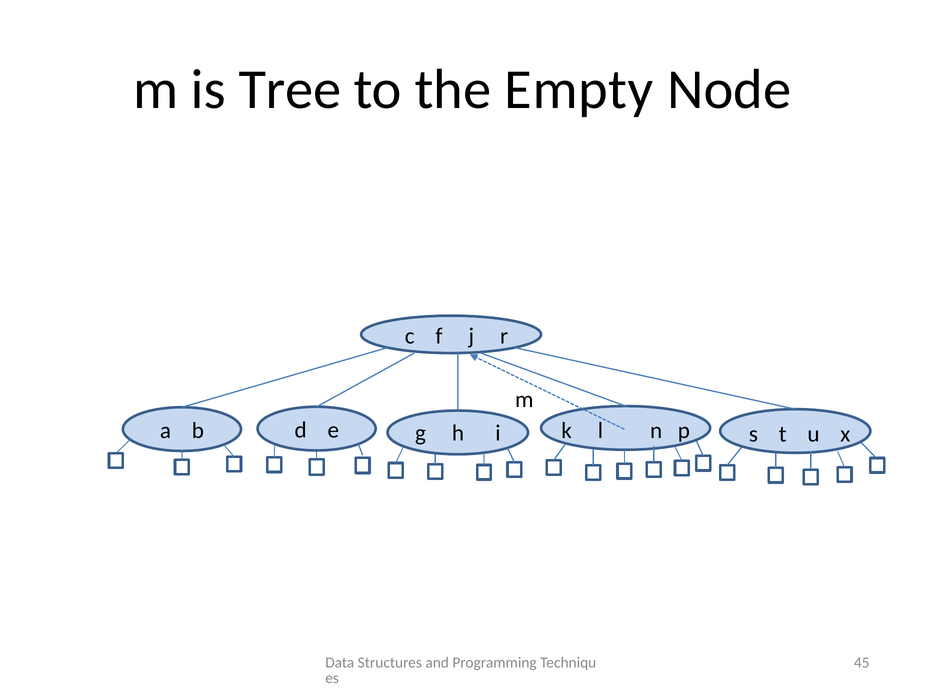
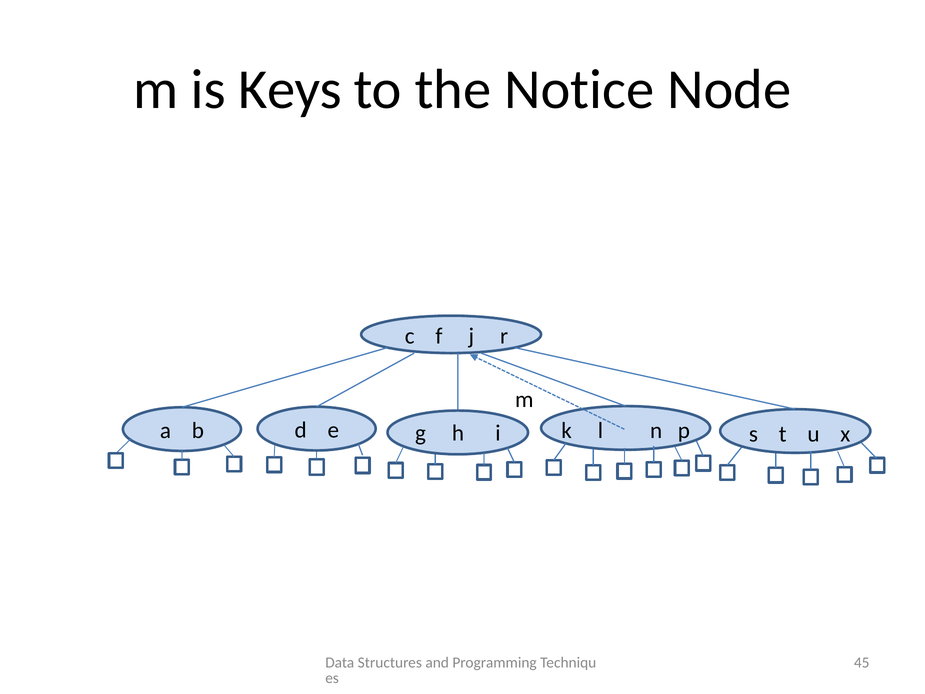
Tree: Tree -> Keys (290, 90)
Empty: Empty -> Notice (579, 90)
